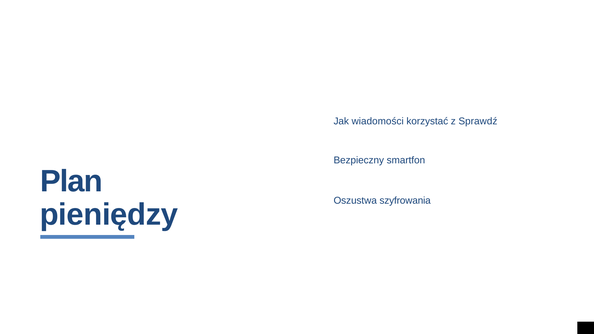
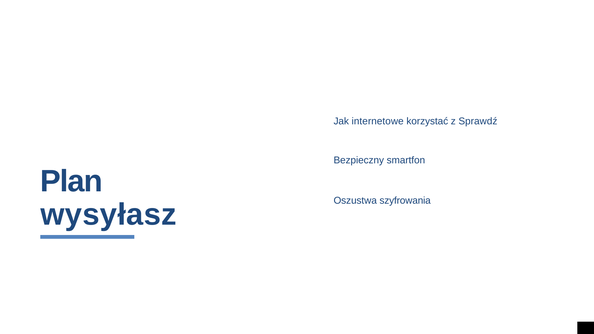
wiadomości: wiadomości -> internetowe (378, 121)
pieniędzy: pieniędzy -> wysyłasz (109, 215)
